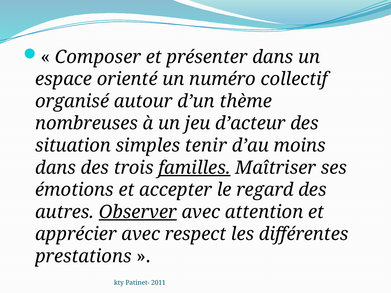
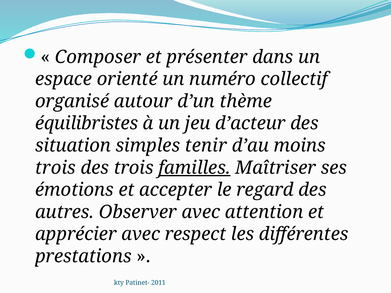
nombreuses: nombreuses -> équilibristes (87, 124)
dans: dans -> trois (55, 168)
Observer underline: present -> none (138, 212)
